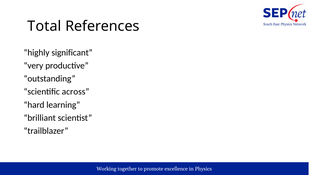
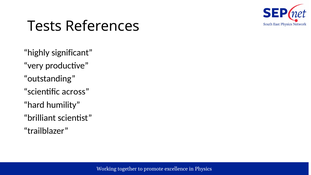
Total: Total -> Tests (45, 26)
learning: learning -> humility (63, 105)
